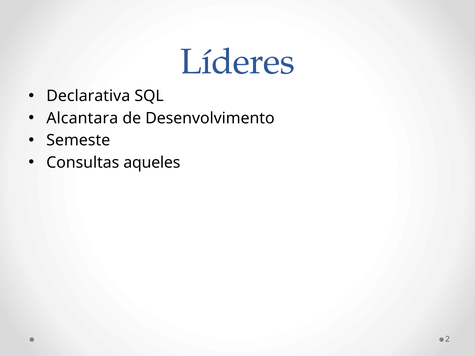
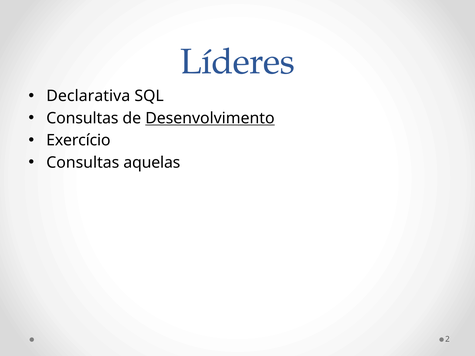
Alcantara: Alcantara -> Consultas (82, 118)
Desenvolvimento underline: none -> present (210, 118)
Semeste: Semeste -> Exercício (78, 140)
aqueles: aqueles -> aquelas (152, 163)
